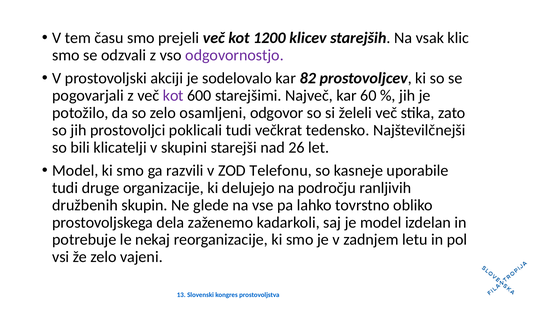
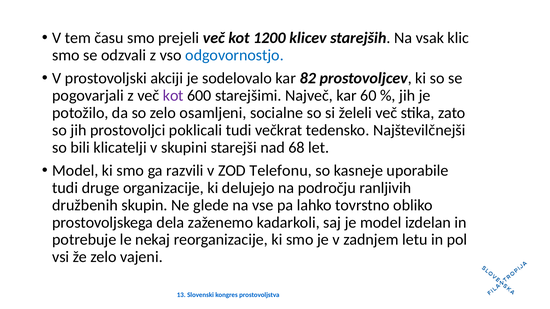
odgovornostjo colour: purple -> blue (235, 55)
odgovor: odgovor -> socialne (277, 113)
26: 26 -> 68 (297, 148)
